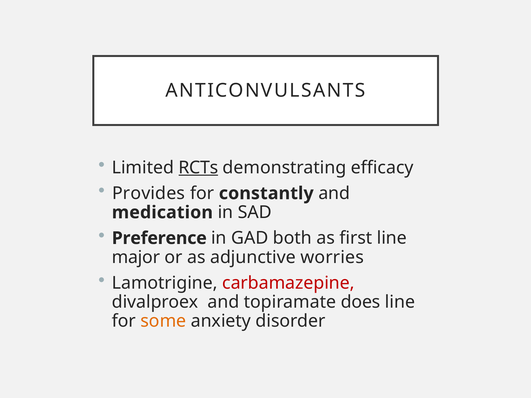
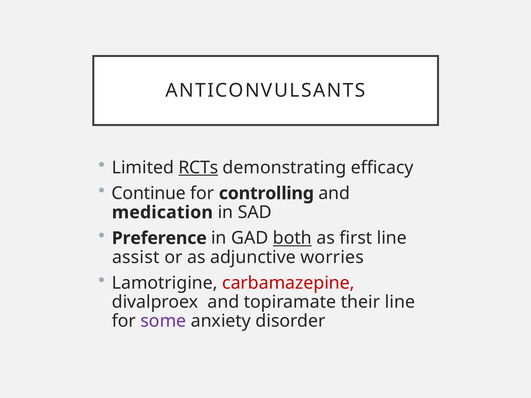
Provides: Provides -> Continue (149, 193)
constantly: constantly -> controlling (266, 193)
both underline: none -> present (292, 238)
major: major -> assist (136, 257)
does: does -> their (360, 302)
some colour: orange -> purple (163, 321)
